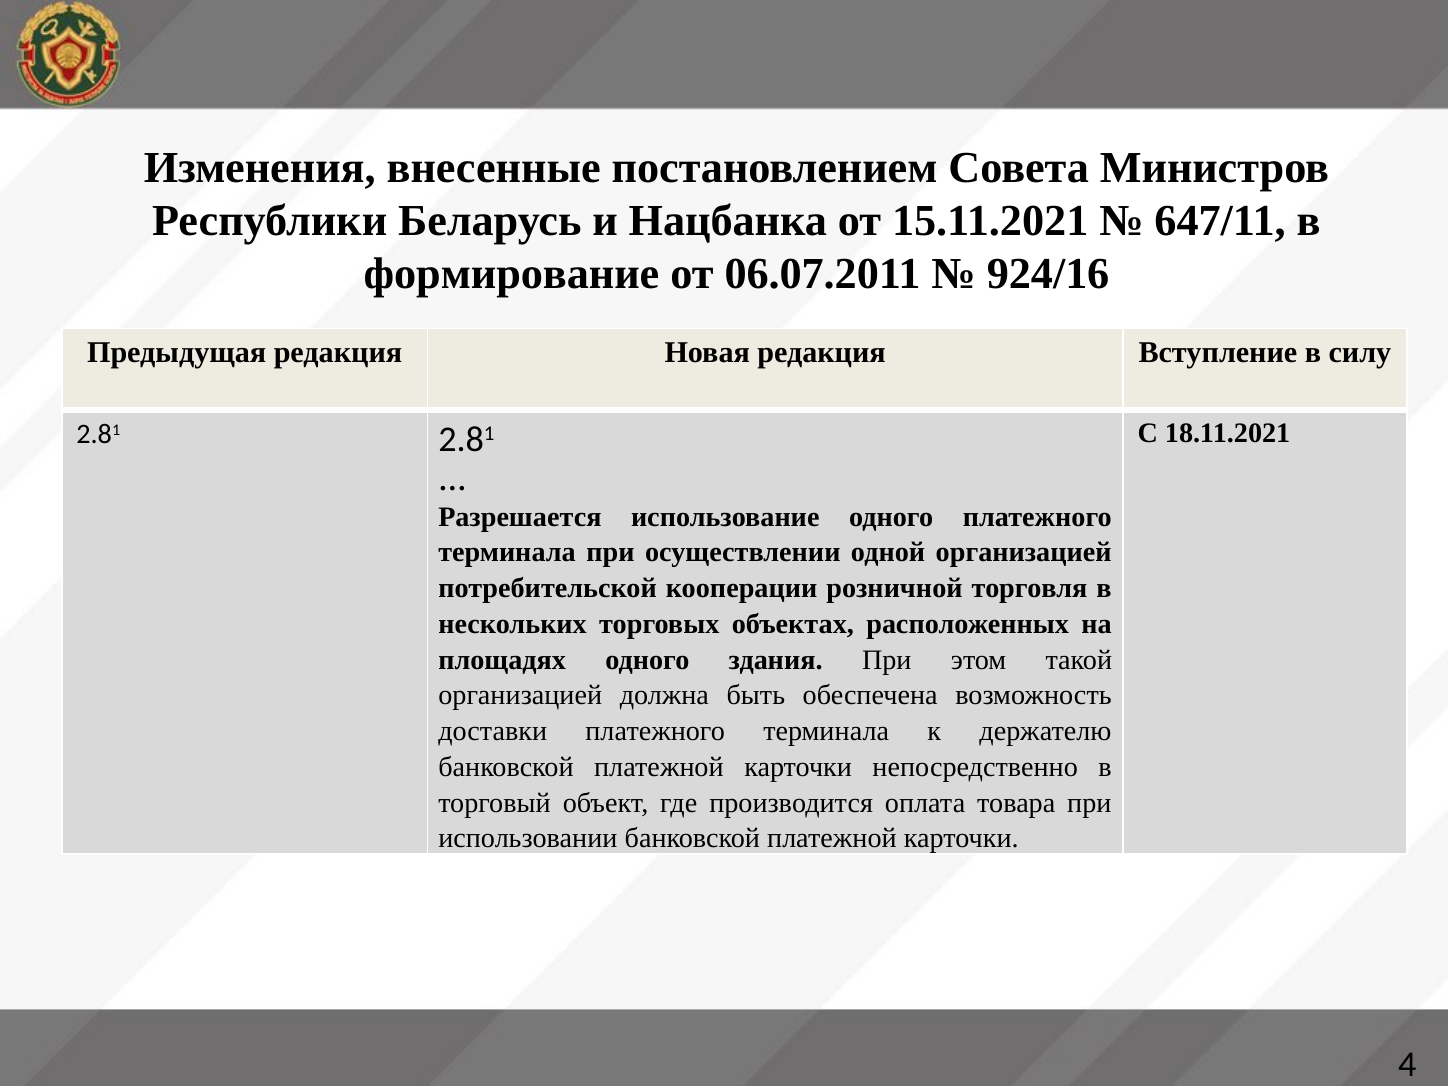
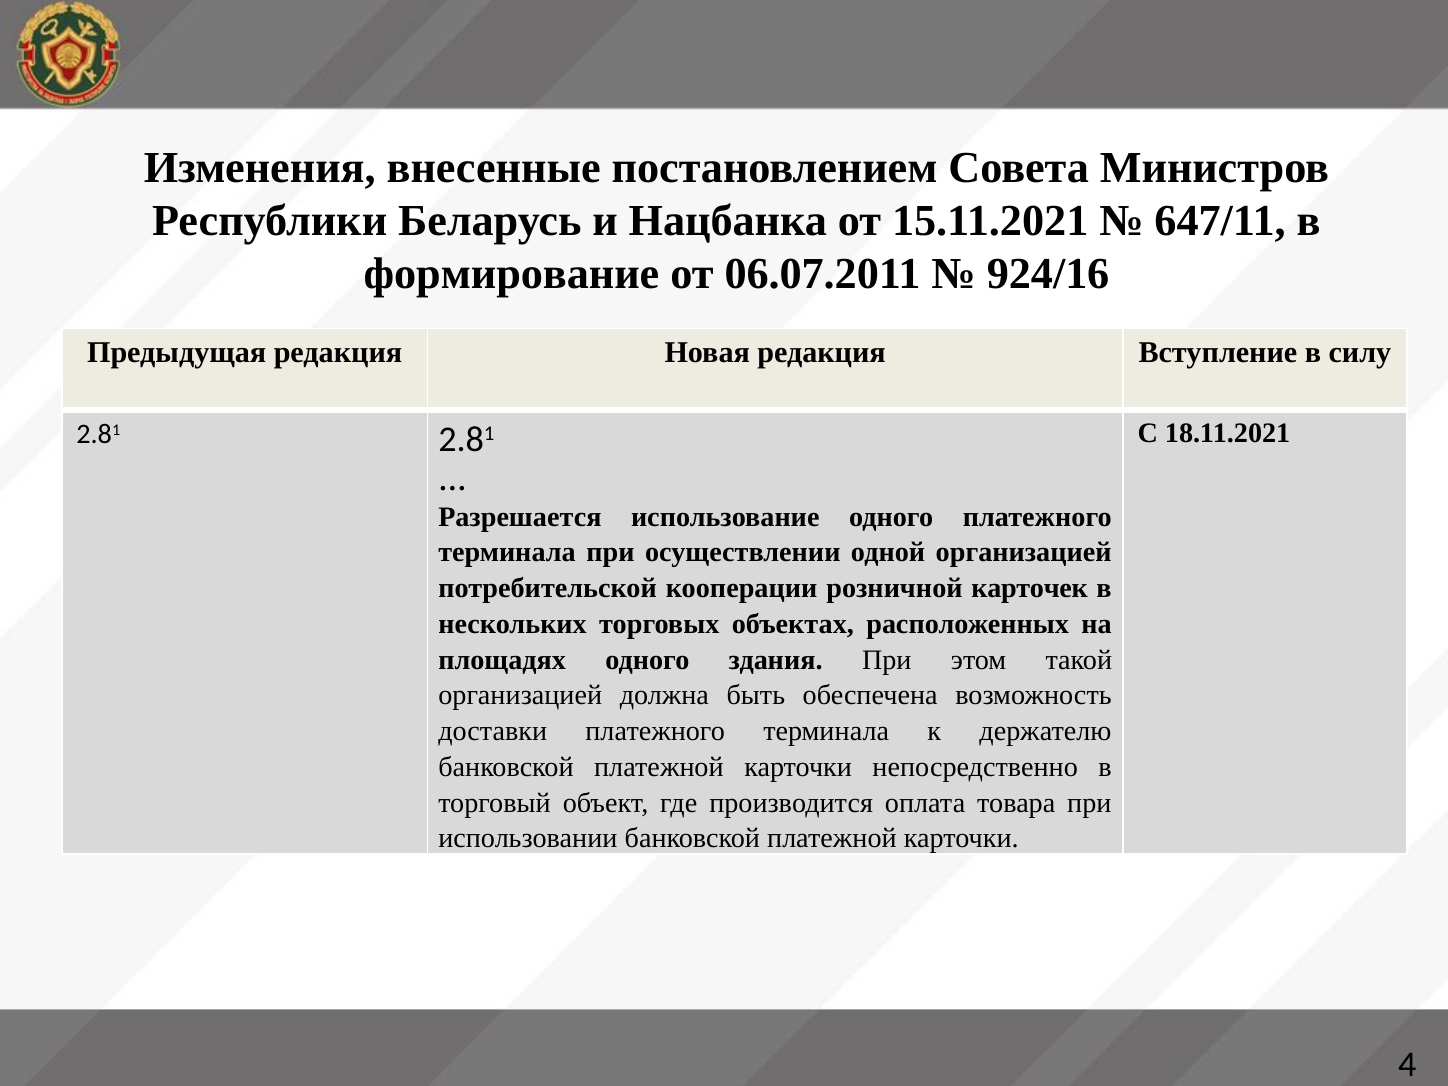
торговля: торговля -> карточек (1030, 588)
